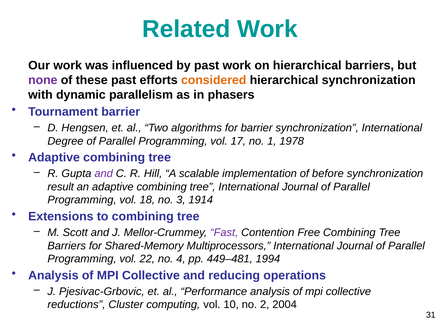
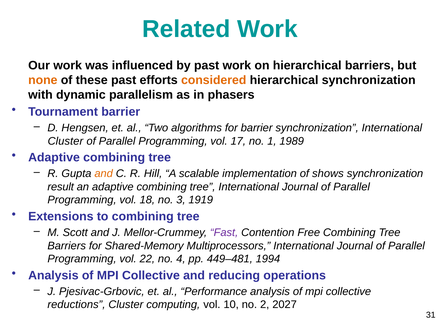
none colour: purple -> orange (43, 80)
Degree: Degree -> Cluster (65, 141)
1978: 1978 -> 1989 (292, 141)
and colour: purple -> orange (104, 174)
before: before -> shows (328, 174)
1914: 1914 -> 1919 (201, 200)
2004: 2004 -> 2027 (285, 305)
